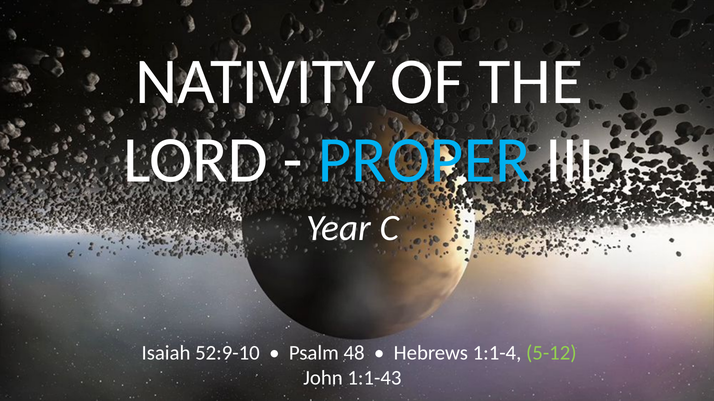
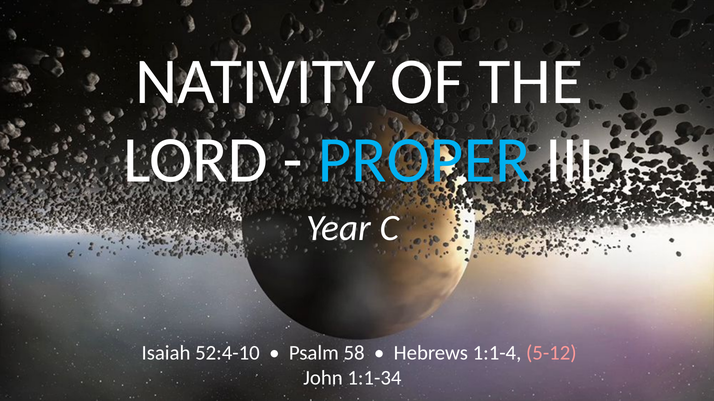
52:9-10: 52:9-10 -> 52:4-10 (227, 353)
48: 48 -> 58 (354, 353)
5-12 colour: light green -> pink (551, 353)
1:1-43: 1:1-43 -> 1:1-34 (374, 378)
